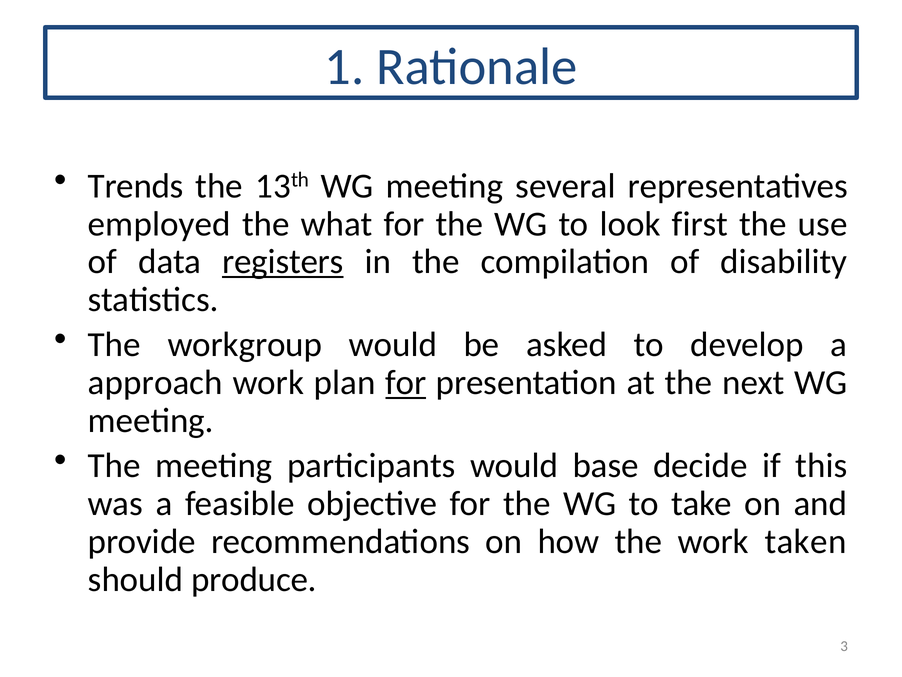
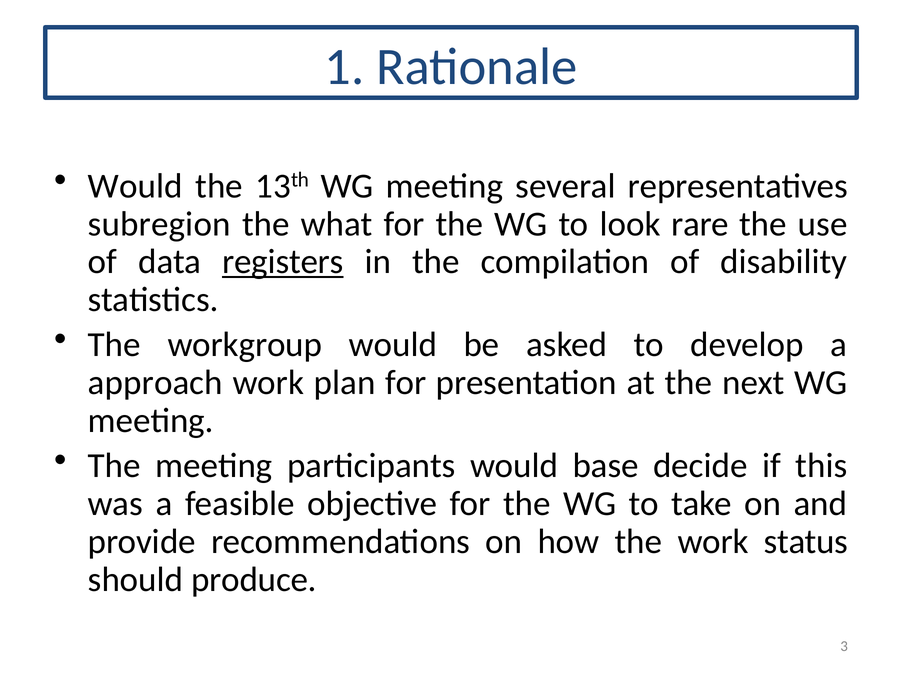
Trends: Trends -> Would (135, 186)
employed: employed -> subregion (159, 224)
first: first -> rare (700, 224)
for underline: present -> none (406, 383)
taken: taken -> status (806, 541)
